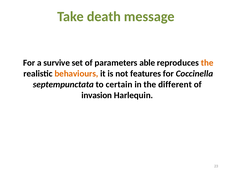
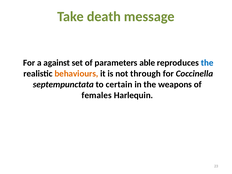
survive: survive -> against (57, 63)
the colour: orange -> blue (207, 63)
features: features -> through (146, 74)
different: different -> weapons (175, 84)
invasion: invasion -> females (97, 95)
